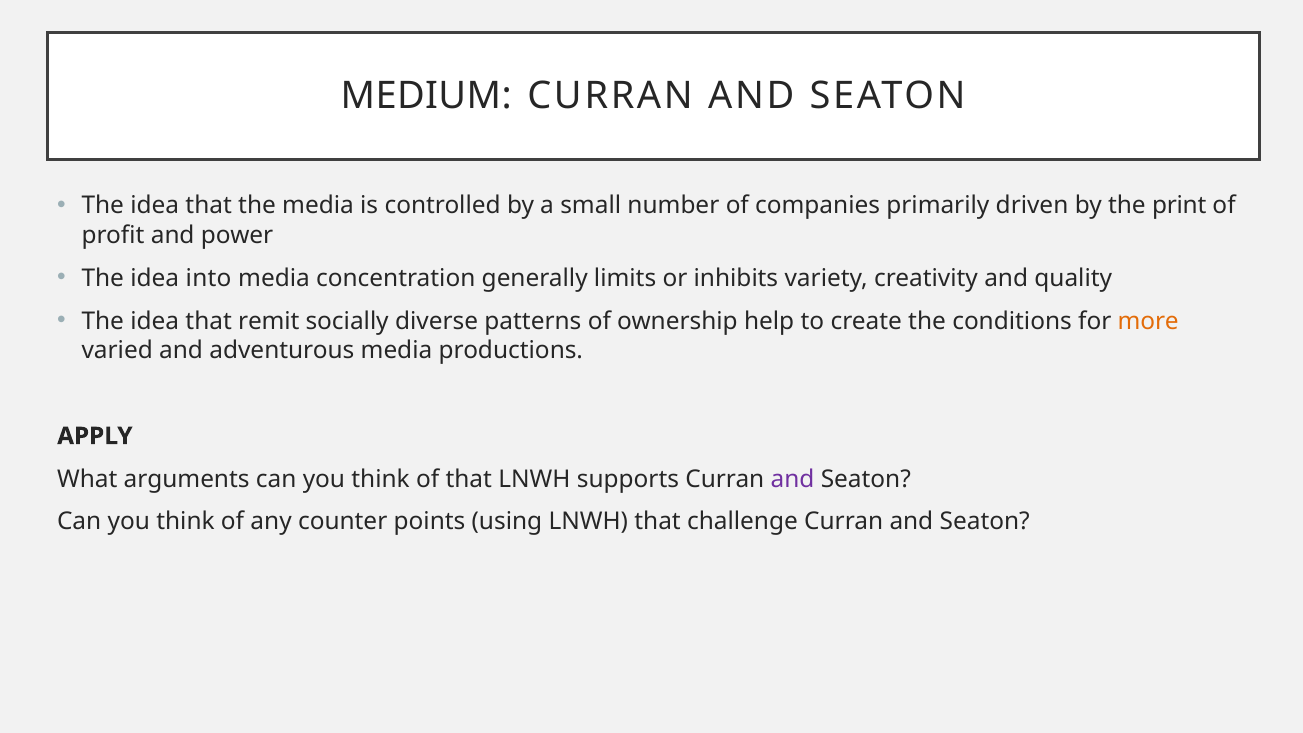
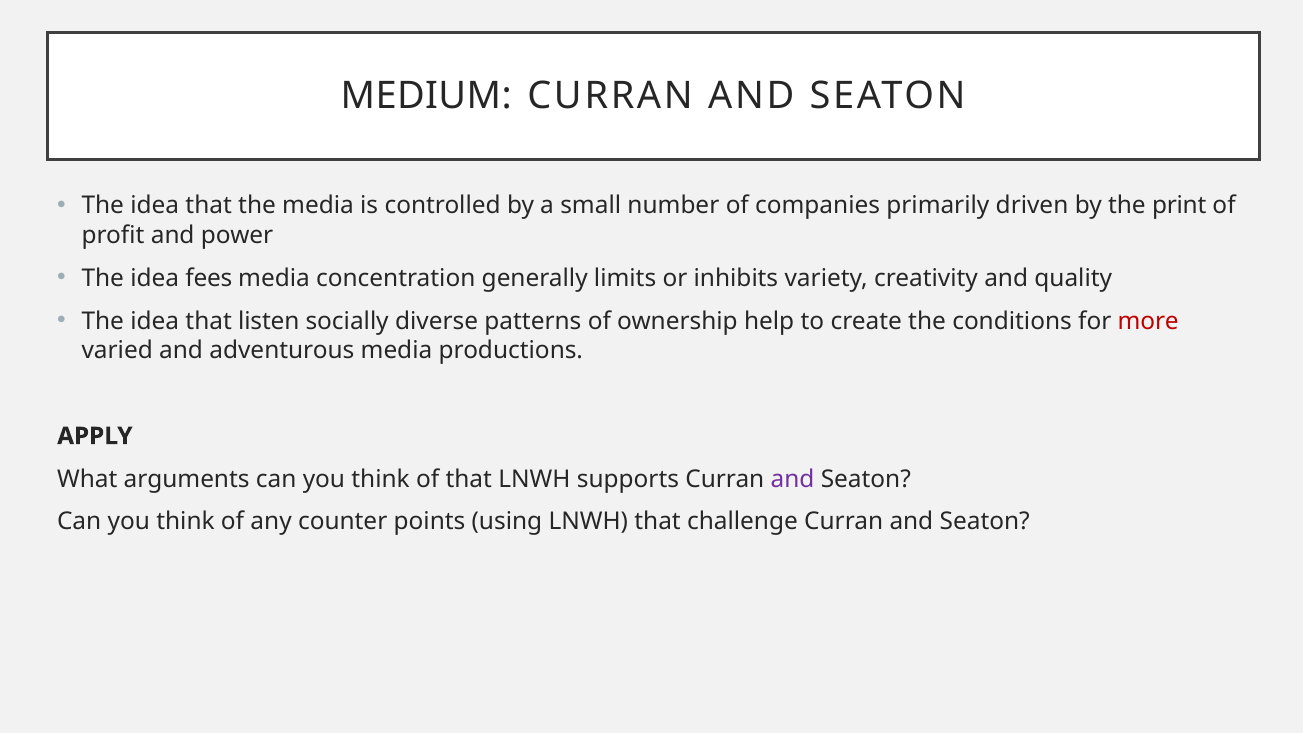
into: into -> fees (209, 278)
remit: remit -> listen (269, 321)
more colour: orange -> red (1148, 321)
